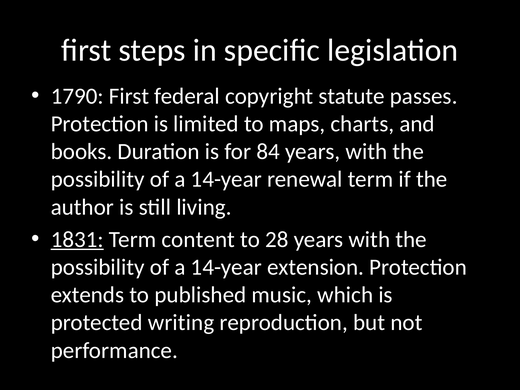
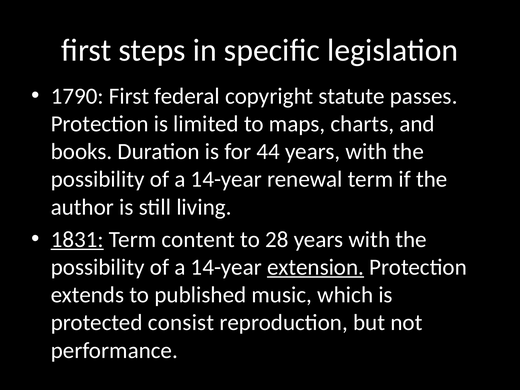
84: 84 -> 44 (268, 152)
extension underline: none -> present (316, 267)
writing: writing -> consist (181, 323)
